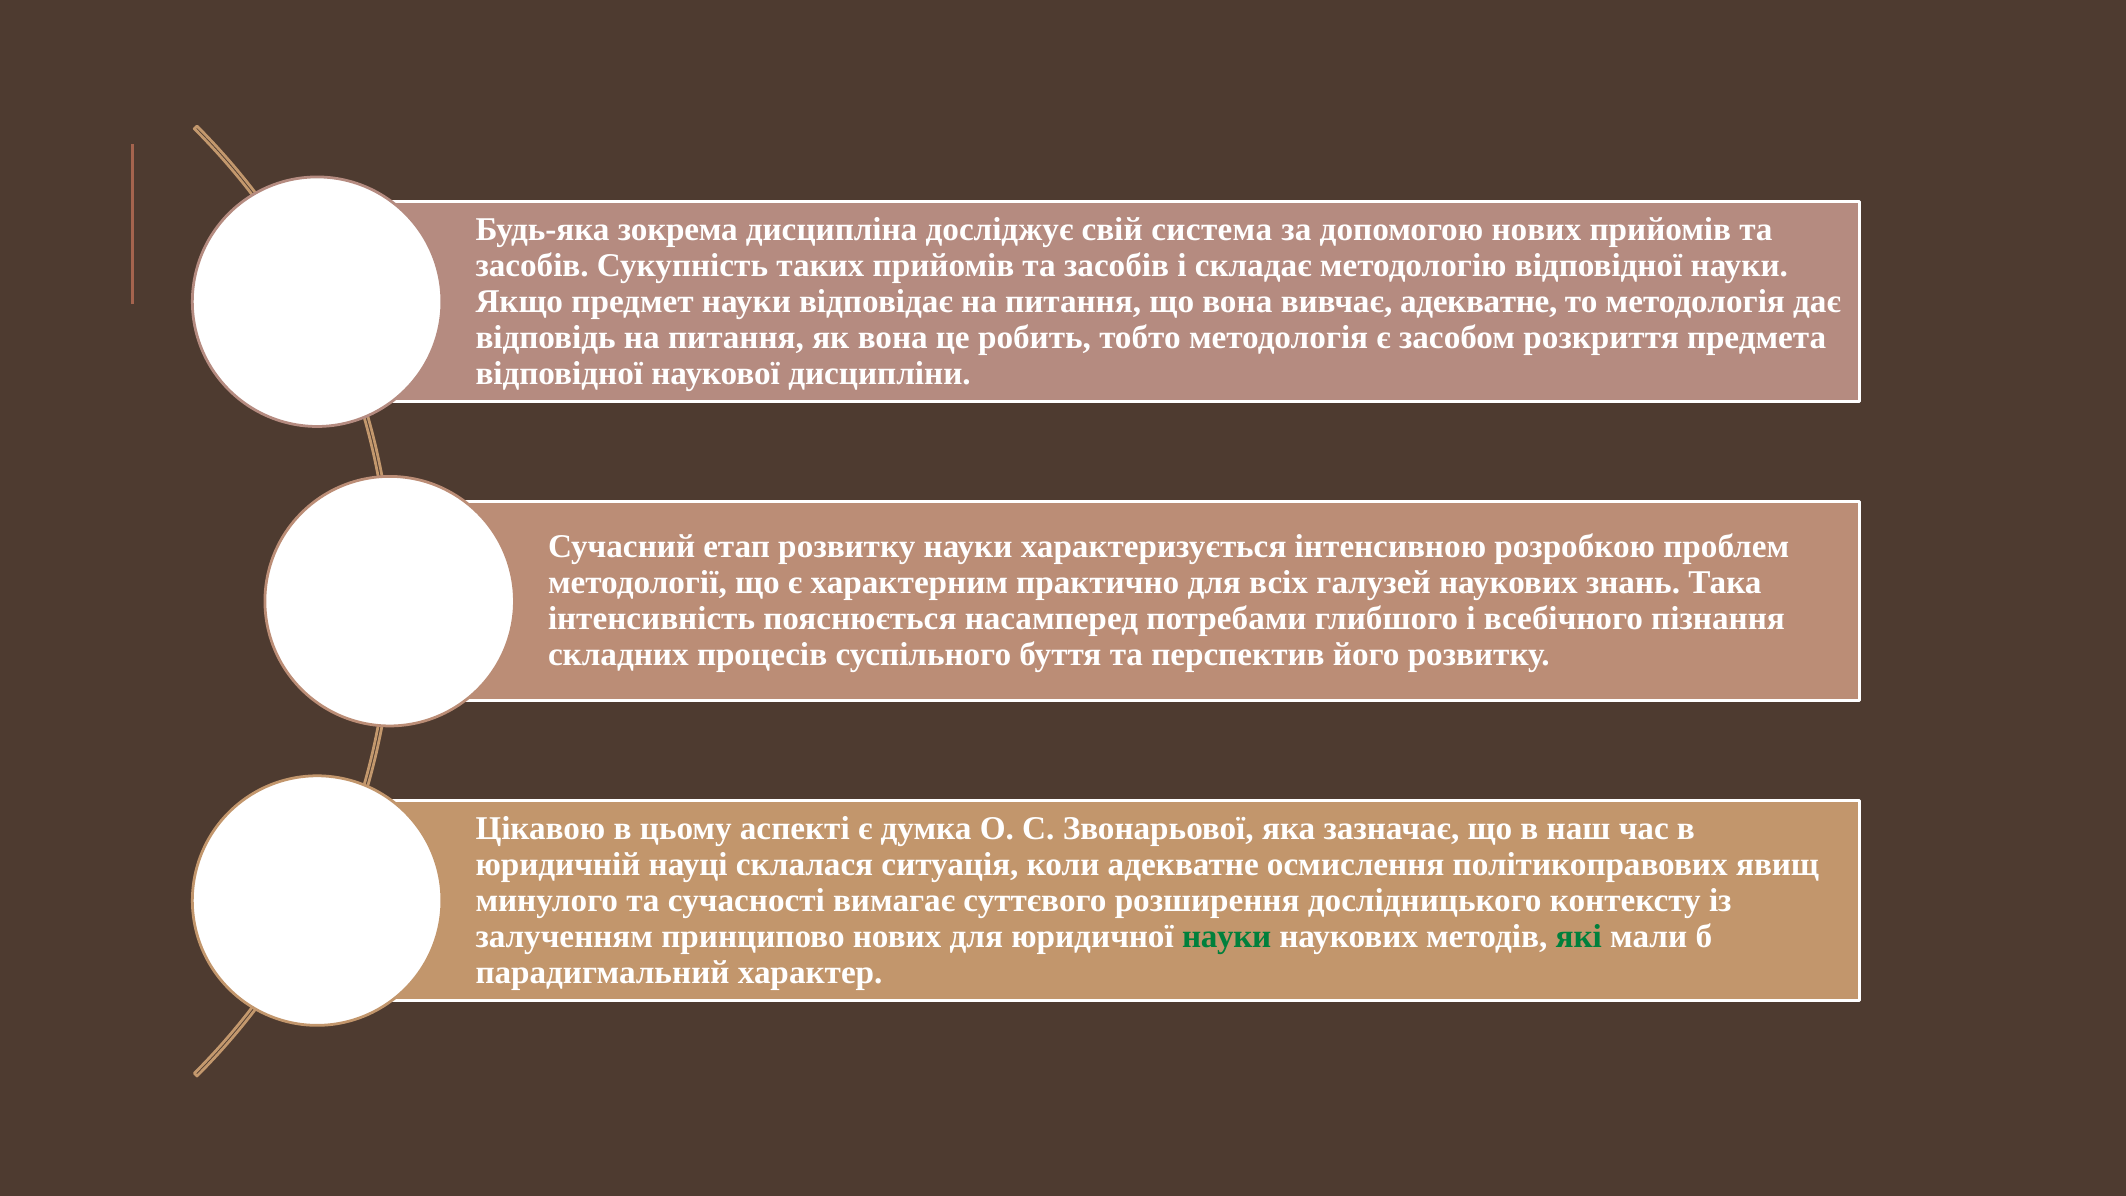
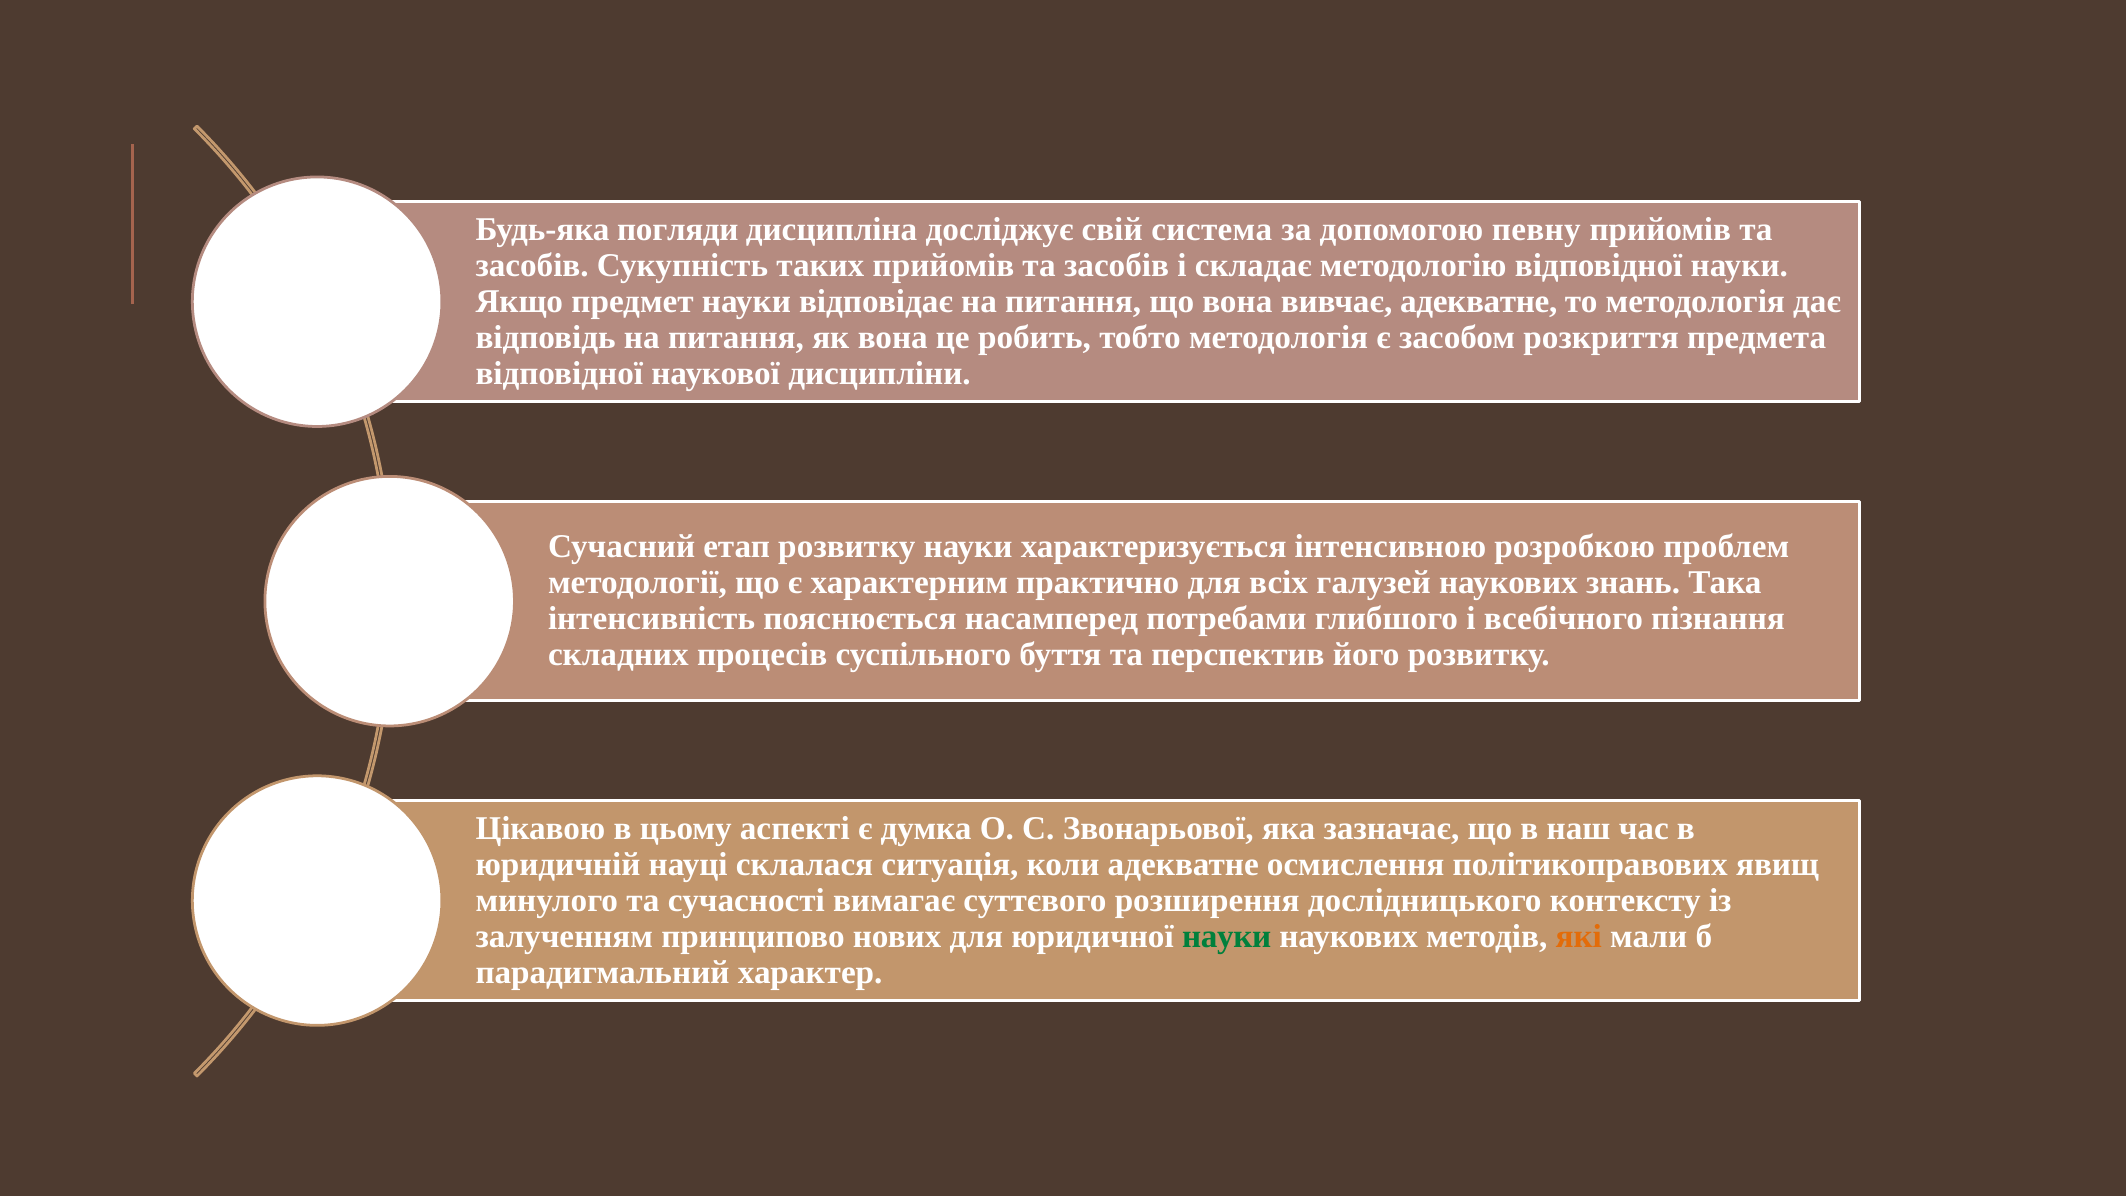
зокрема: зокрема -> погляди (678, 230)
допомогою нових: нових -> певну (1536, 230)
які colour: green -> orange (1579, 936)
